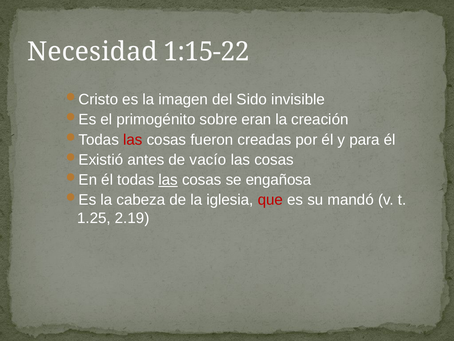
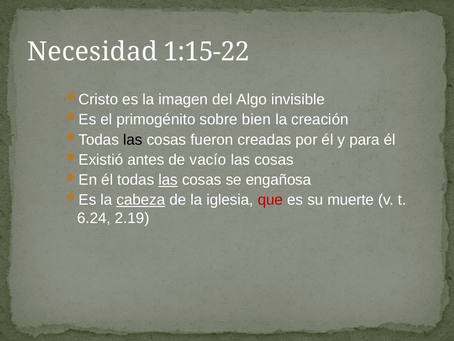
Sido: Sido -> Algo (252, 99)
eran: eran -> bien (256, 119)
las colour: red -> black (133, 139)
cabeza underline: none -> present (141, 200)
mandó: mandó -> muerte (351, 200)
1.25: 1.25 -> 6.24 (94, 218)
